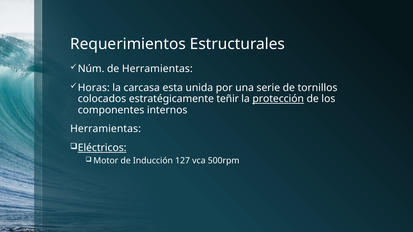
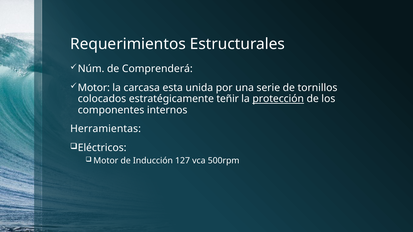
de Herramientas: Herramientas -> Comprenderá (157, 69)
Horas: Horas -> Motor (94, 88)
Eléctricos underline: present -> none (102, 148)
